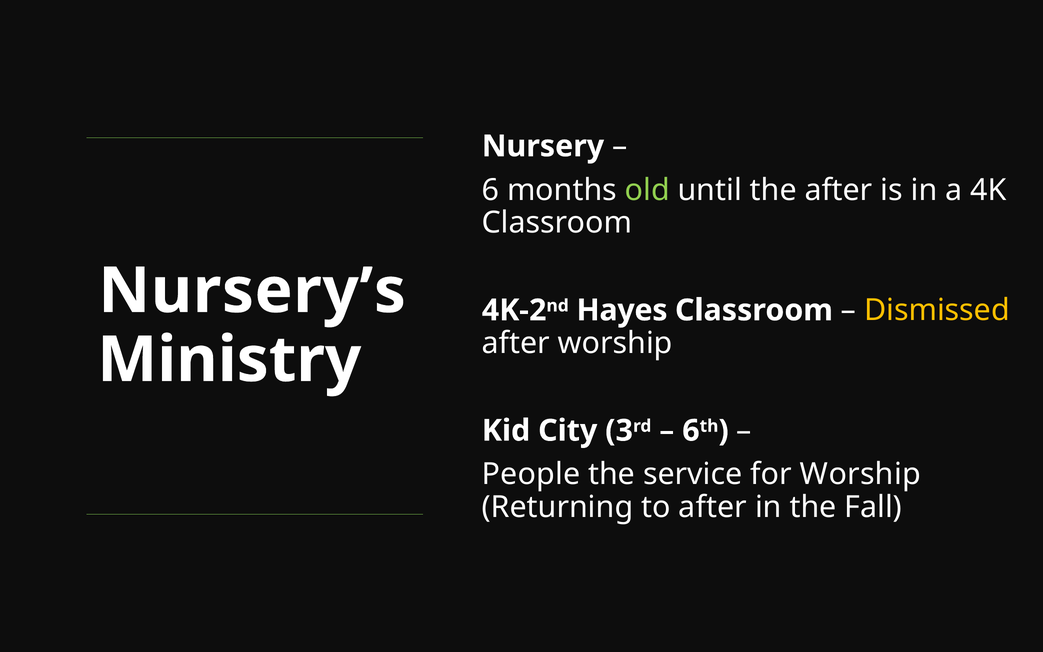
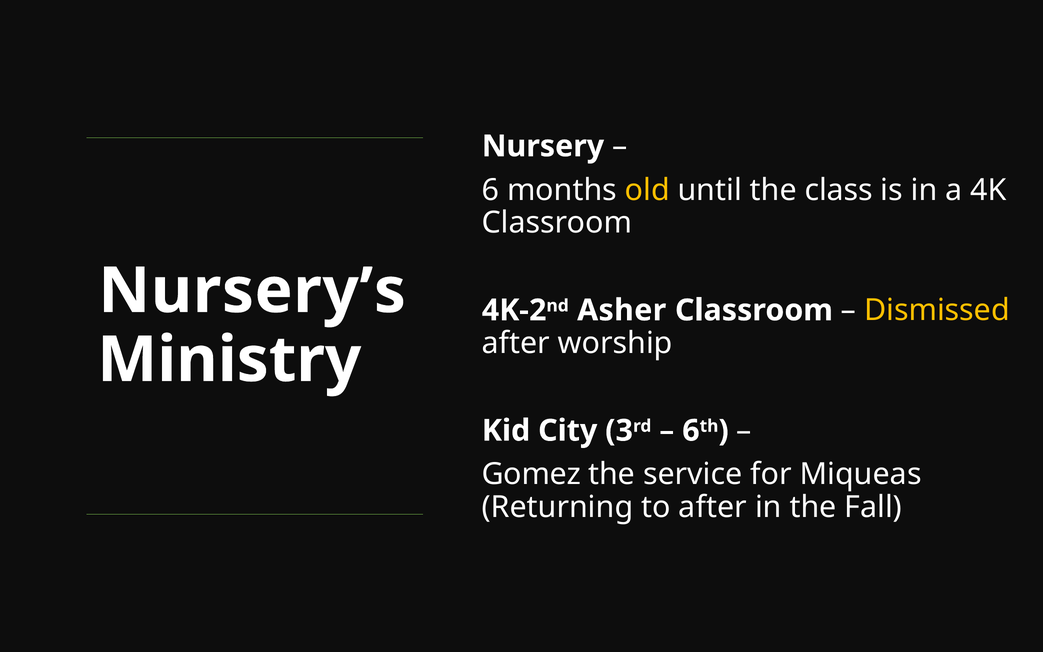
old colour: light green -> yellow (647, 190)
the after: after -> class (839, 190)
Hayes: Hayes -> Asher (622, 310)
People: People -> Gomez (531, 474)
for Worship: Worship -> Miqueas (861, 474)
